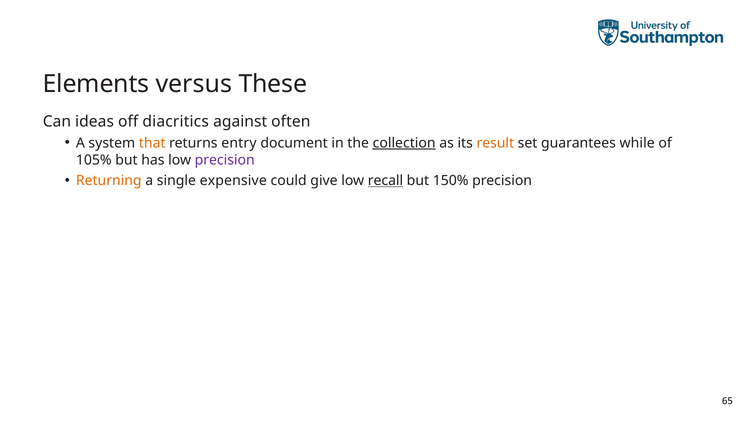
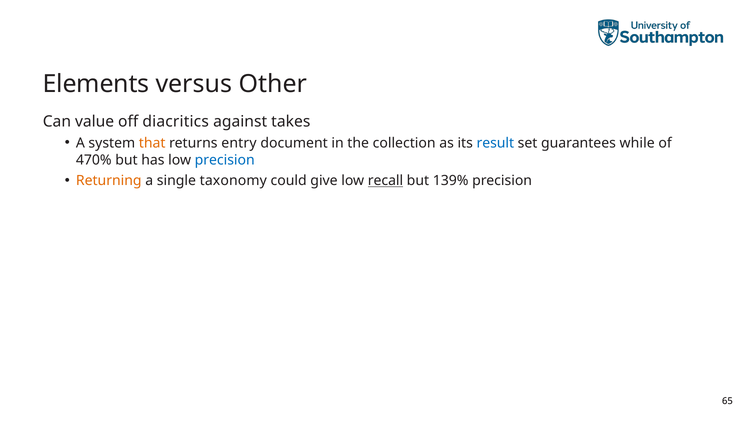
These: These -> Other (273, 84)
ideas: ideas -> value (95, 122)
often: often -> takes (291, 122)
collection underline: present -> none (404, 143)
result colour: orange -> blue (495, 143)
105%: 105% -> 470% (94, 160)
precision colour: purple -> blue (225, 160)
expensive: expensive -> taxonomy (233, 181)
150%: 150% -> 139% (451, 181)
